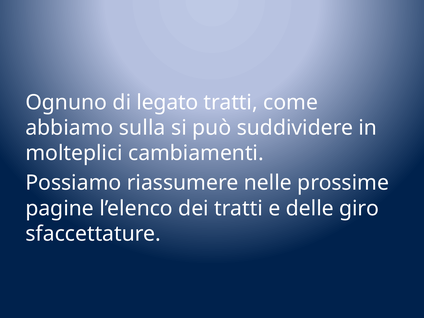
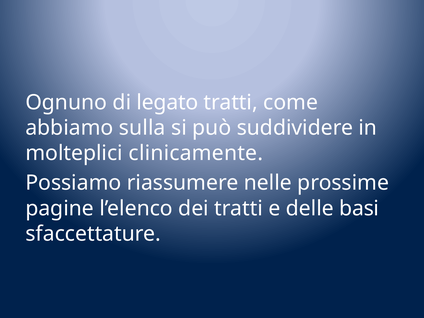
cambiamenti: cambiamenti -> clinicamente (196, 153)
giro: giro -> basi (359, 208)
